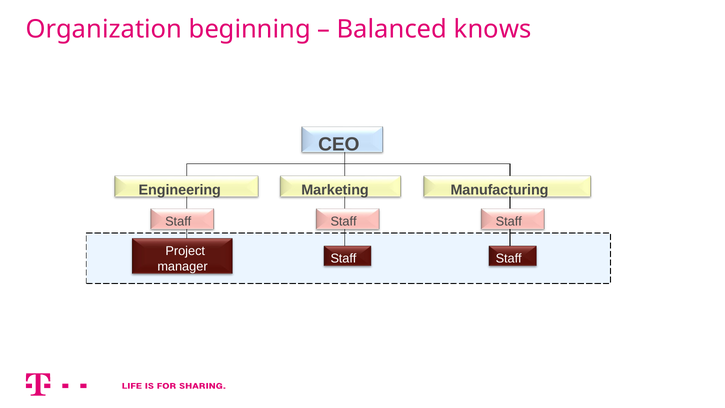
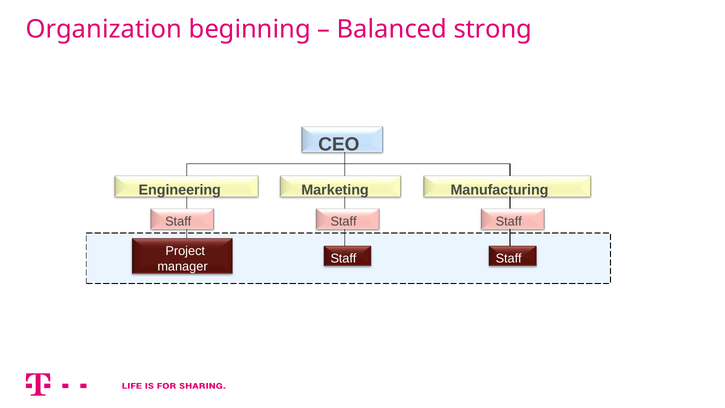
knows: knows -> strong (493, 30)
